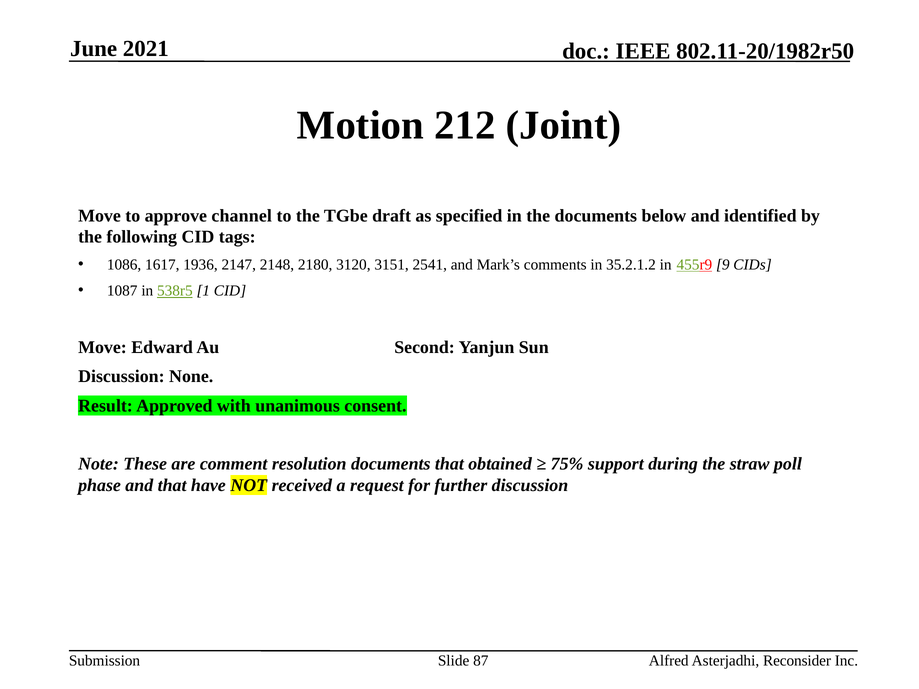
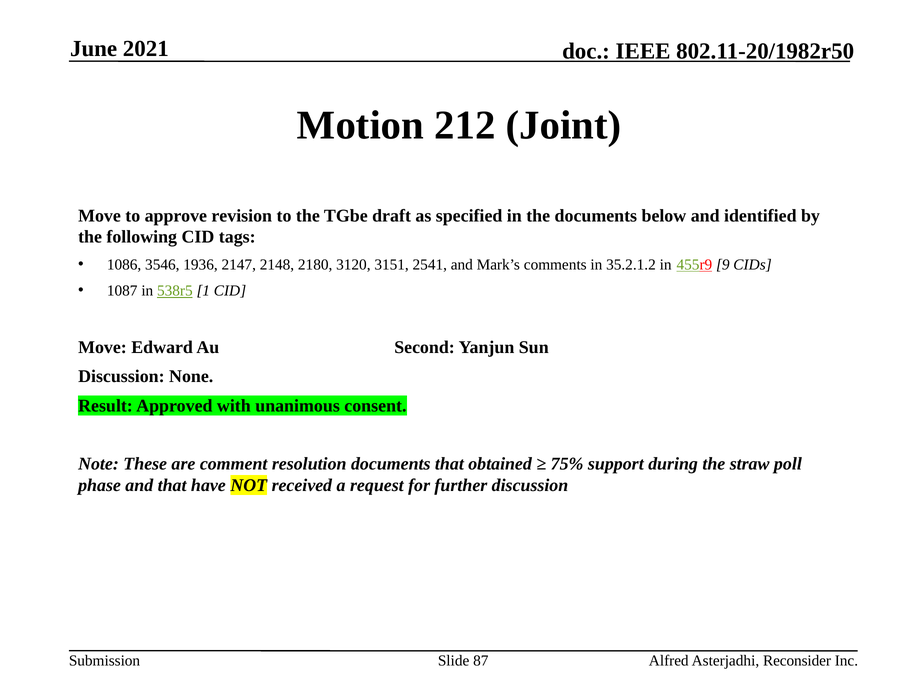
channel: channel -> revision (242, 216)
1617: 1617 -> 3546 (162, 265)
